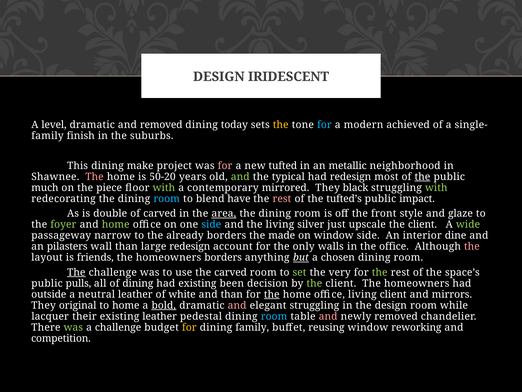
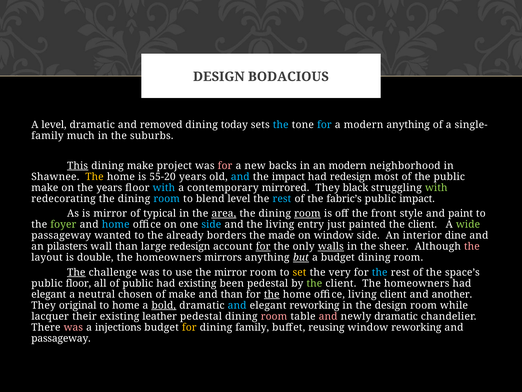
IRIDESCENT: IRIDESCENT -> BODACIOUS (288, 77)
the colour: yellow -> light blue (281, 125)
modern achieved: achieved -> anything (408, 125)
finish: finish -> much (81, 136)
This underline: none -> present (78, 165)
tufted: tufted -> backs (283, 165)
an metallic: metallic -> modern (348, 165)
The colour: pink -> yellow (94, 176)
50-20: 50-20 -> 55-20 (162, 176)
and colour: light green -> light blue (240, 176)
the typical: typical -> impact (288, 176)
the underline: present -> none (422, 176)
much: much -> make (45, 187)
the piece: piece -> years (109, 187)
with colour: light green -> light blue (164, 187)
blend have: have -> level (239, 198)
rest colour: pink -> light blue (282, 198)
tufted’s: tufted’s -> fabric’s (344, 198)
is double: double -> mirror (110, 213)
of carved: carved -> typical (160, 213)
room underline: none -> present (307, 213)
glaze: glaze -> paint (461, 213)
home colour: light green -> light blue (116, 224)
silver: silver -> entry (311, 224)
upscale: upscale -> painted (367, 224)
narrow: narrow -> wanted (113, 235)
for underline: none -> present (263, 246)
walls underline: none -> present (331, 246)
the office: office -> sheer (394, 246)
friends: friends -> double (95, 257)
homeowners borders: borders -> mirrors (223, 257)
a chosen: chosen -> budget (338, 257)
the carved: carved -> mirror (231, 272)
set colour: light green -> yellow (299, 272)
the colour: light green -> light blue (380, 272)
public pulls: pulls -> floor (78, 283)
of dining: dining -> public (138, 283)
been decision: decision -> pedestal (268, 283)
outside: outside -> elegant (49, 294)
neutral leather: leather -> chosen (135, 294)
of white: white -> make (182, 294)
mirrors: mirrors -> another (452, 294)
and colour: pink -> light blue (237, 305)
elegant struggling: struggling -> reworking (315, 305)
room colour: light blue -> pink (274, 316)
newly removed: removed -> dramatic (396, 316)
was colour: light green -> pink (73, 327)
a challenge: challenge -> injections (118, 327)
competition: competition -> passageway (61, 338)
